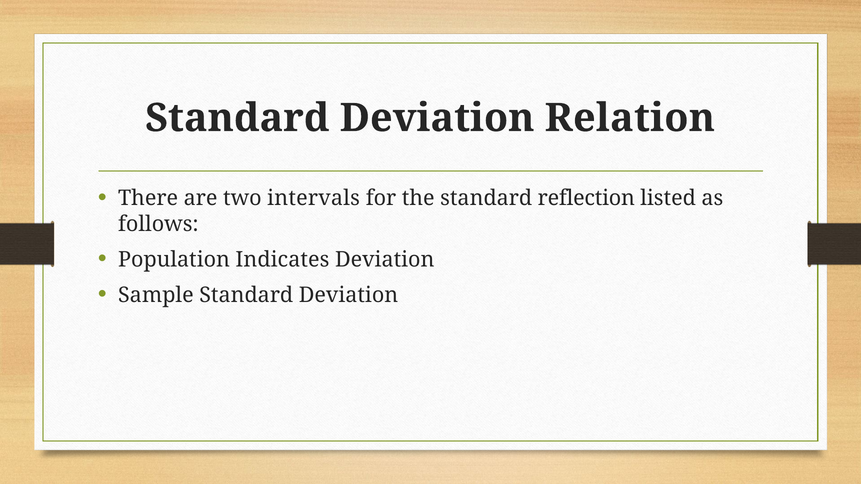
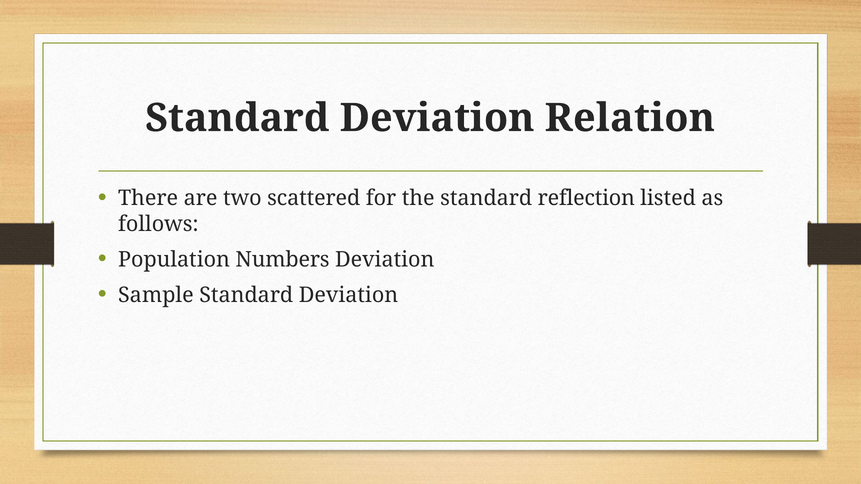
intervals: intervals -> scattered (314, 198)
Indicates: Indicates -> Numbers (283, 260)
